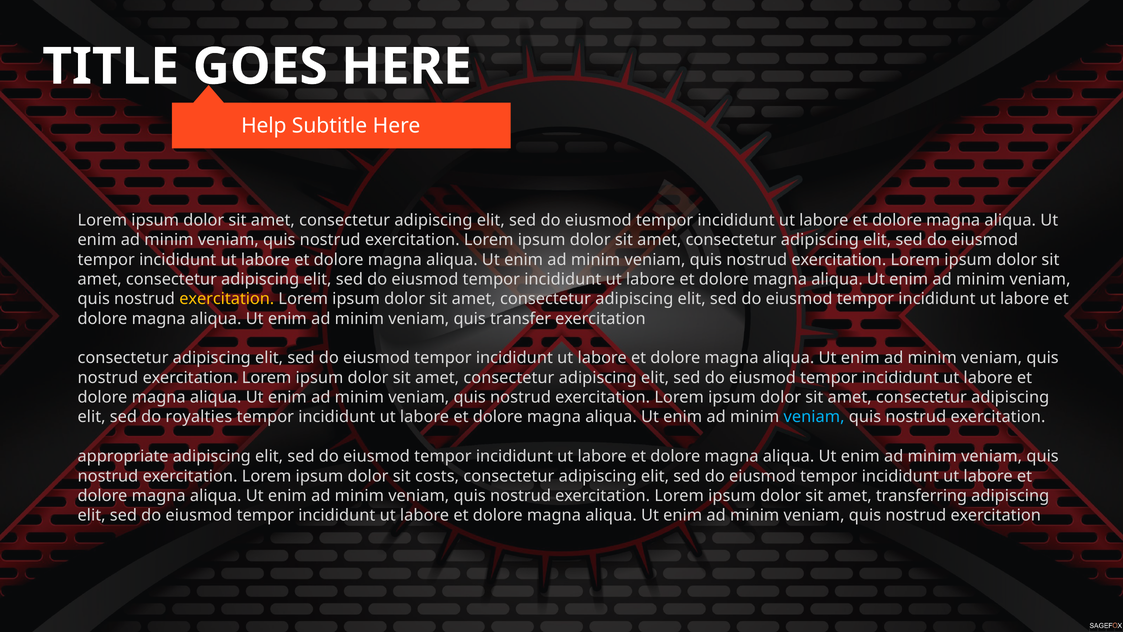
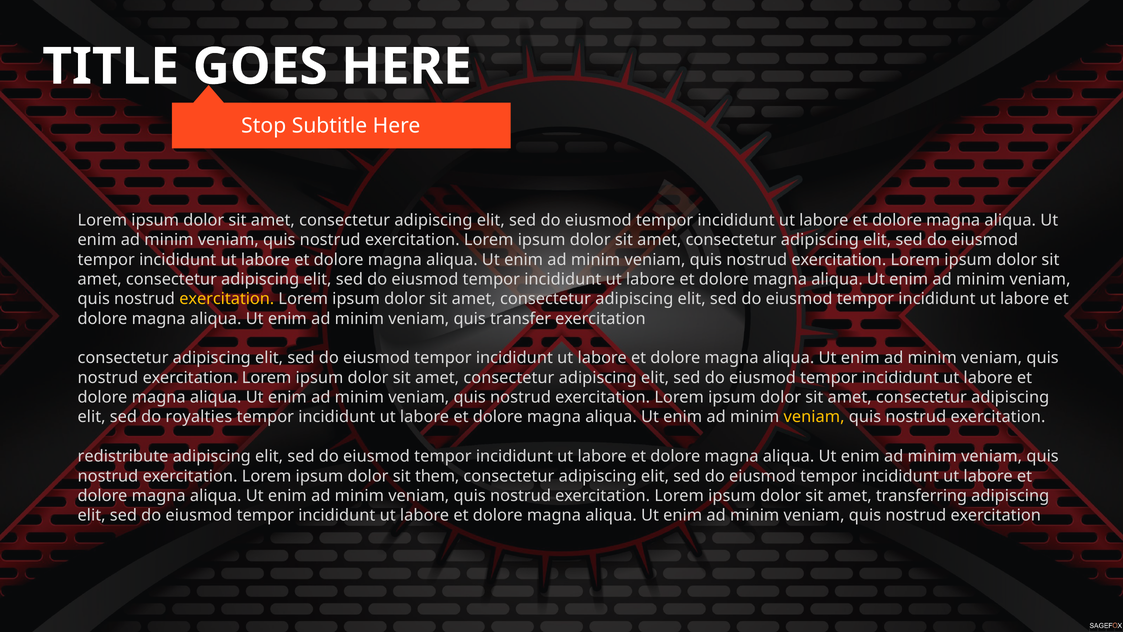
Help: Help -> Stop (264, 126)
veniam colour: light blue -> yellow (814, 417)
appropriate: appropriate -> redistribute (123, 456)
costs: costs -> them (437, 476)
